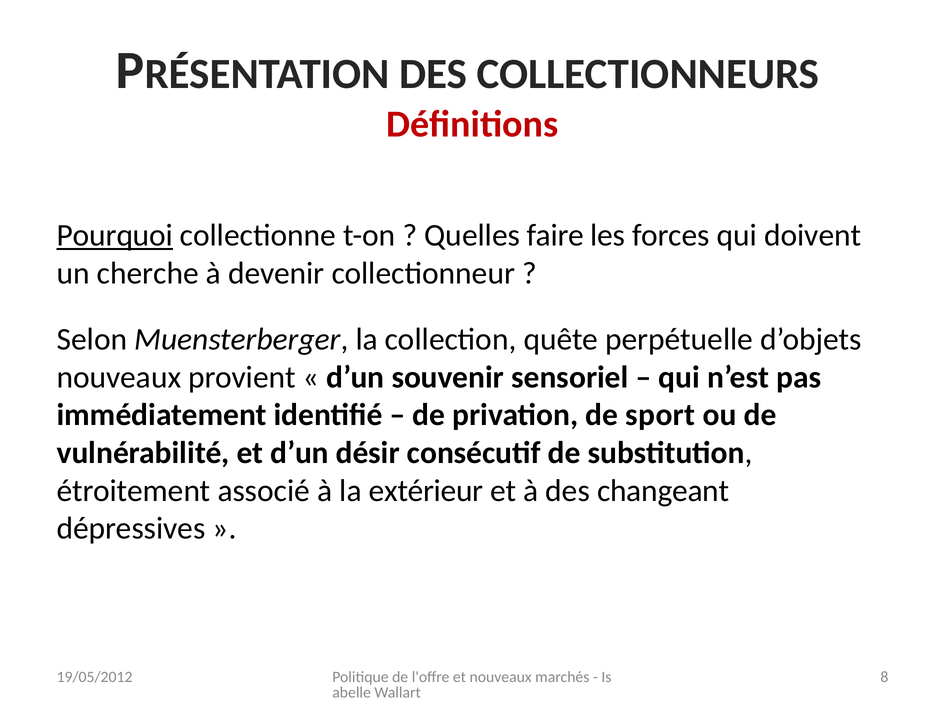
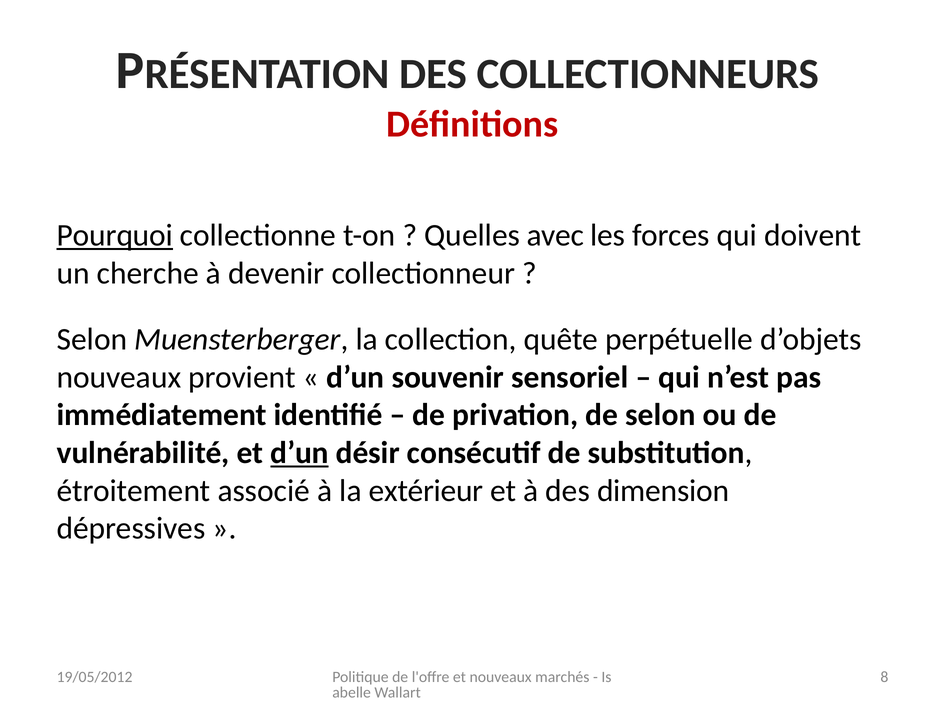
faire: faire -> avec (555, 235)
de sport: sport -> selon (660, 415)
d’un underline: none -> present (300, 453)
changeant: changeant -> dimension (663, 490)
